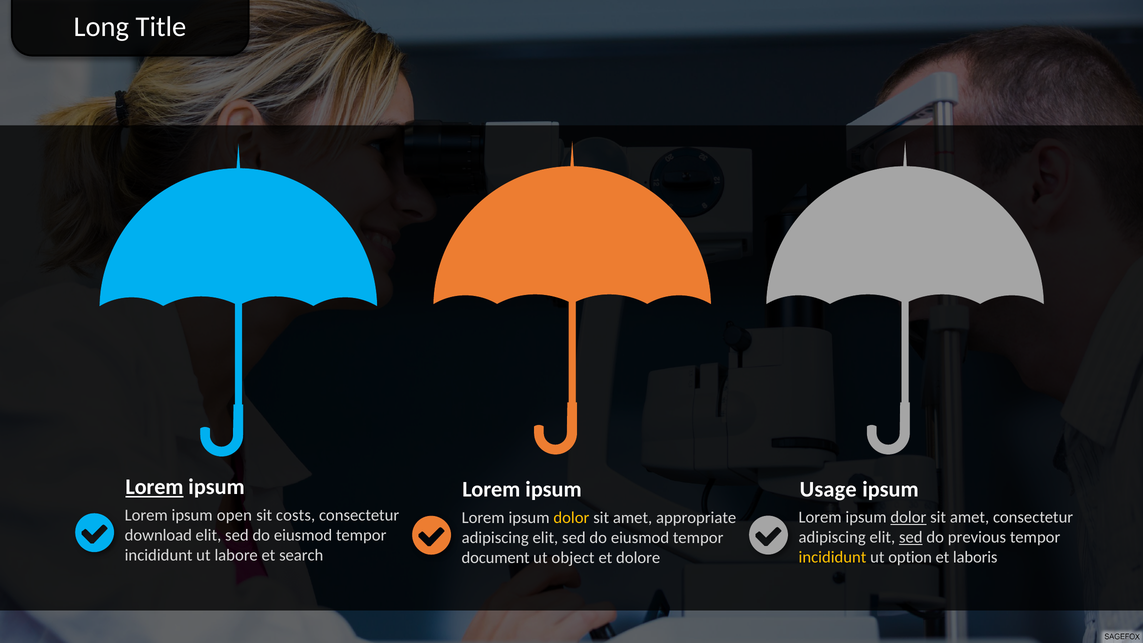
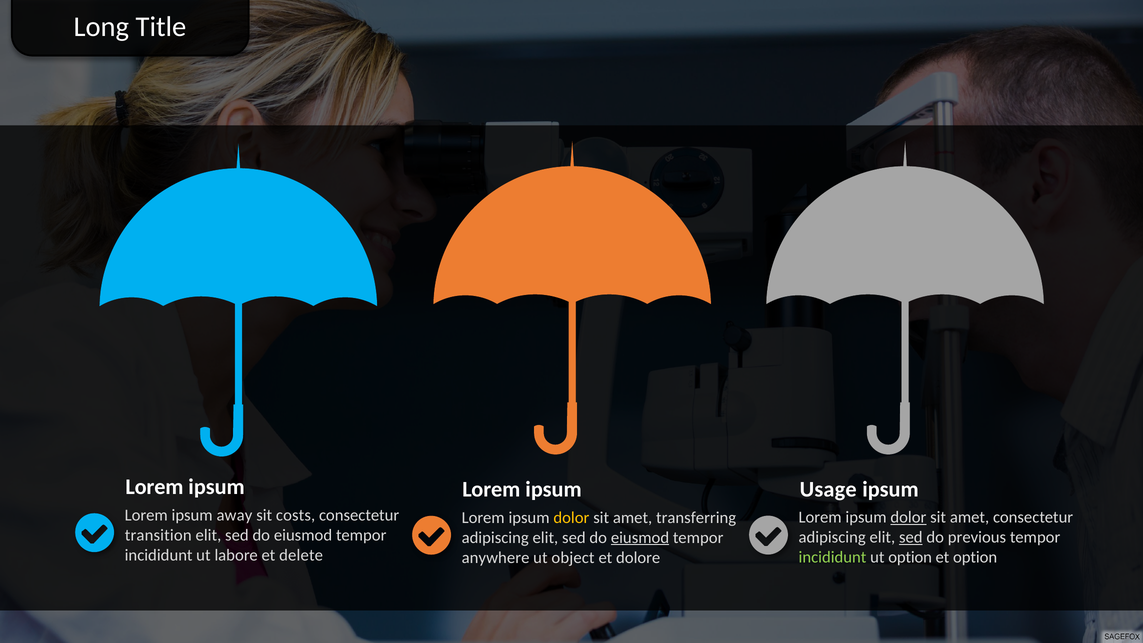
Lorem underline: present -> none (154, 487)
open: open -> away (234, 515)
appropriate: appropriate -> transferring (696, 517)
download: download -> transition (158, 535)
eiusmod underline: none -> present (640, 537)
search: search -> delete (301, 555)
incididunt colour: yellow -> light green (833, 557)
et laboris: laboris -> option (975, 557)
document: document -> anywhere (496, 558)
